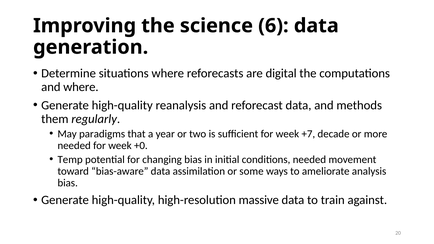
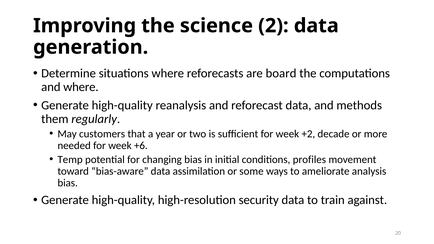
6: 6 -> 2 (273, 26)
digital: digital -> board (281, 73)
paradigms: paradigms -> customers (102, 134)
+7: +7 -> +2 (308, 134)
+0: +0 -> +6 (141, 146)
conditions needed: needed -> profiles (309, 160)
massive: massive -> security (259, 200)
